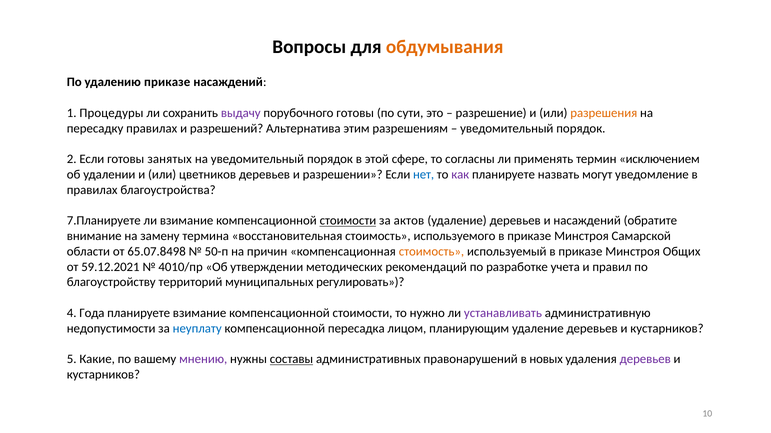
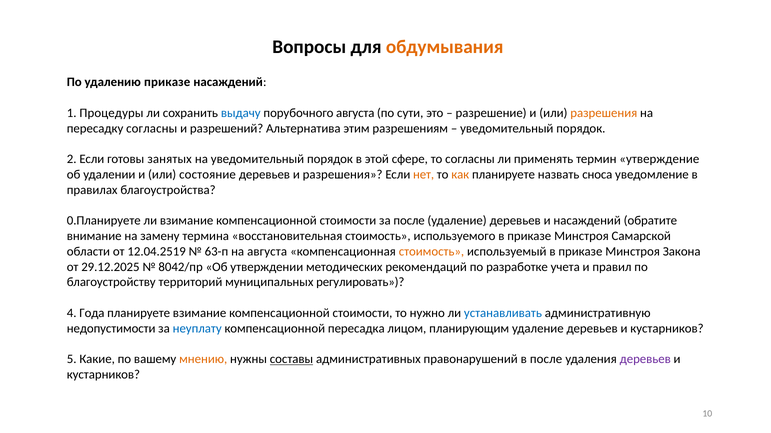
выдачу colour: purple -> blue (241, 113)
порубочного готовы: готовы -> августа (355, 113)
пересадку правилах: правилах -> согласны (152, 129)
исключением: исключением -> утверждение (659, 159)
цветников: цветников -> состояние (208, 175)
и разрешении: разрешении -> разрешения (343, 175)
нет colour: blue -> orange (424, 175)
как colour: purple -> orange (460, 175)
могут: могут -> сноса (597, 175)
7.Планируете: 7.Планируете -> 0.Планируете (104, 221)
стоимости underline: present -> none (348, 221)
за актов: актов -> после (409, 221)
65.07.8498: 65.07.8498 -> 12.04.2519 (157, 252)
50-п: 50-п -> 63-п (216, 252)
на причин: причин -> августа (267, 252)
Общих: Общих -> Закона (682, 252)
59.12.2021: 59.12.2021 -> 29.12.2025 (110, 267)
4010/пр: 4010/пр -> 8042/пр (181, 267)
устанавливать colour: purple -> blue (503, 314)
мнению colour: purple -> orange (203, 360)
в новых: новых -> после (546, 360)
